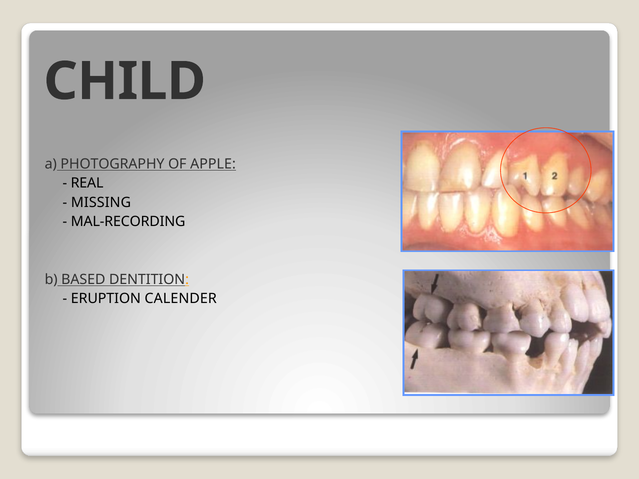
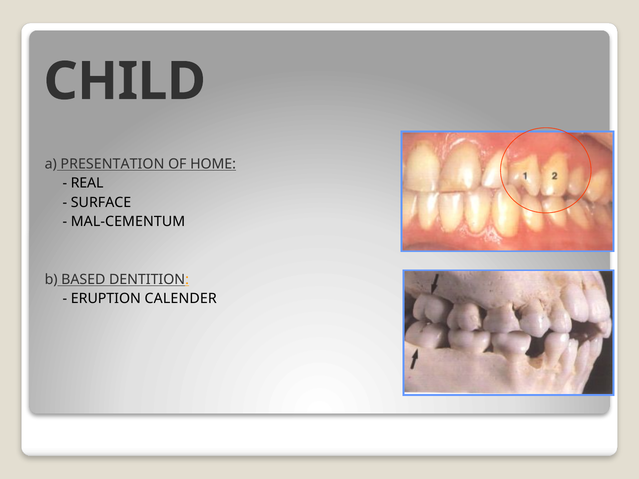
PHOTOGRAPHY: PHOTOGRAPHY -> PRESENTATION (112, 164)
APPLE: APPLE -> HOME (213, 164)
MISSING: MISSING -> SURFACE (101, 202)
MAL-RECORDING: MAL-RECORDING -> MAL-CEMENTUM (128, 222)
